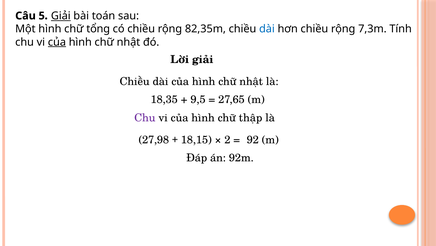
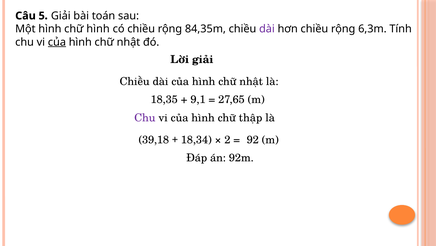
Giải underline: present -> none (61, 16)
chữ tổng: tổng -> hình (98, 29)
82,35m: 82,35m -> 84,35m (205, 29)
dài colour: blue -> purple (267, 29)
7,3m: 7,3m -> 6,3m (372, 29)
9,5: 9,5 -> 9,1 (198, 99)
27,98: 27,98 -> 39,18 (154, 139)
18,15: 18,15 -> 18,34 (196, 139)
